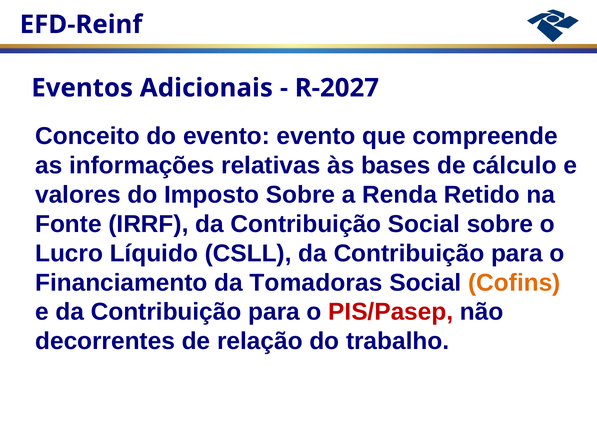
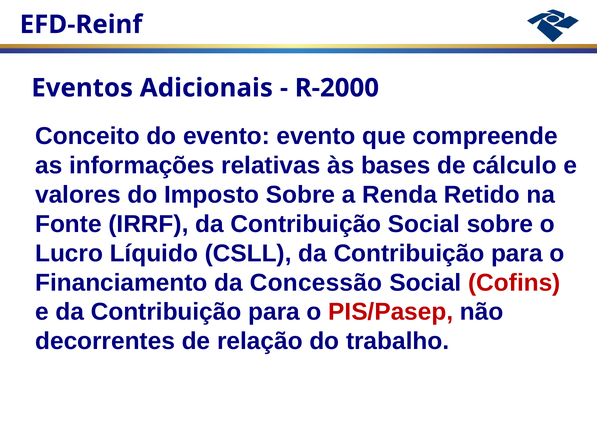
R-2027: R-2027 -> R-2000 (337, 88)
Tomadoras: Tomadoras -> Concessão (316, 283)
Cofins colour: orange -> red (514, 283)
